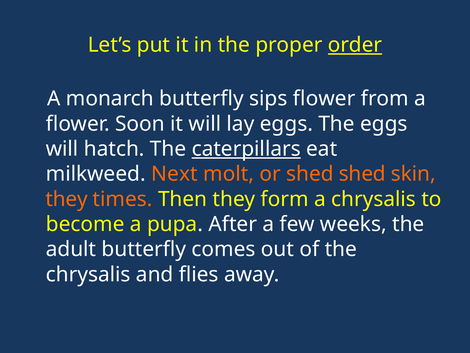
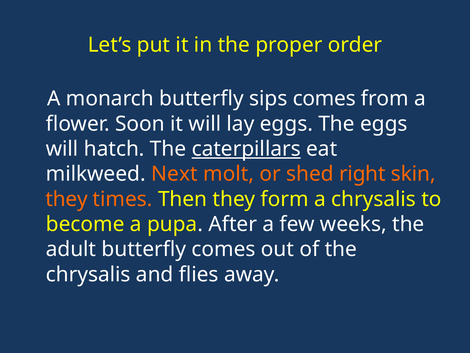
order underline: present -> none (355, 45)
sips flower: flower -> comes (324, 99)
shed shed: shed -> right (362, 174)
